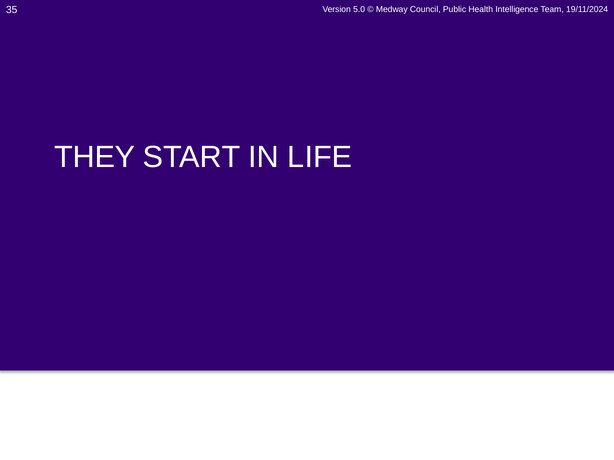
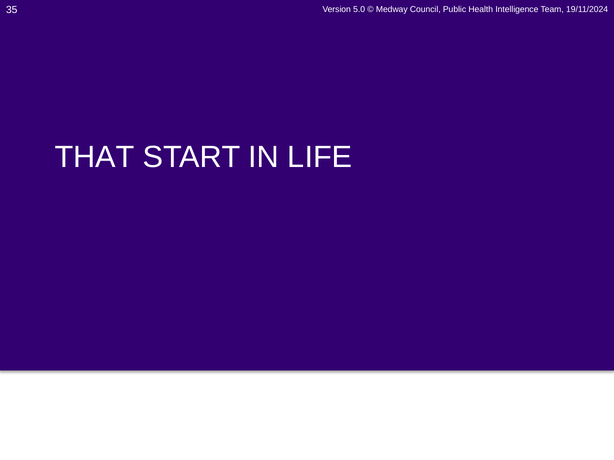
THEY: THEY -> THAT (95, 157)
